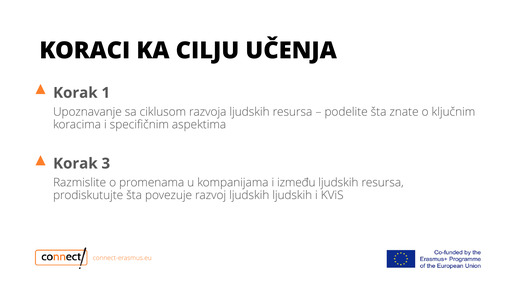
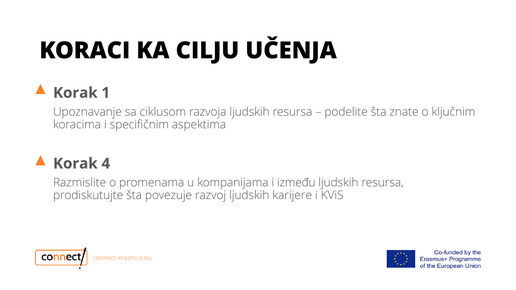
3: 3 -> 4 (106, 164)
ljudskih ljudskih: ljudskih -> karijere (292, 195)
